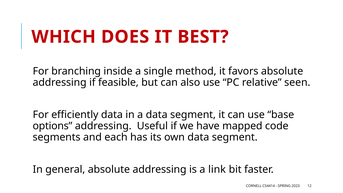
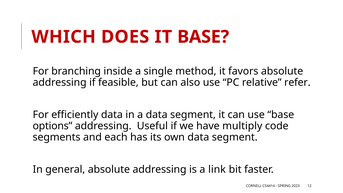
IT BEST: BEST -> BASE (203, 37)
seen: seen -> refer (297, 82)
mapped: mapped -> multiply (242, 126)
